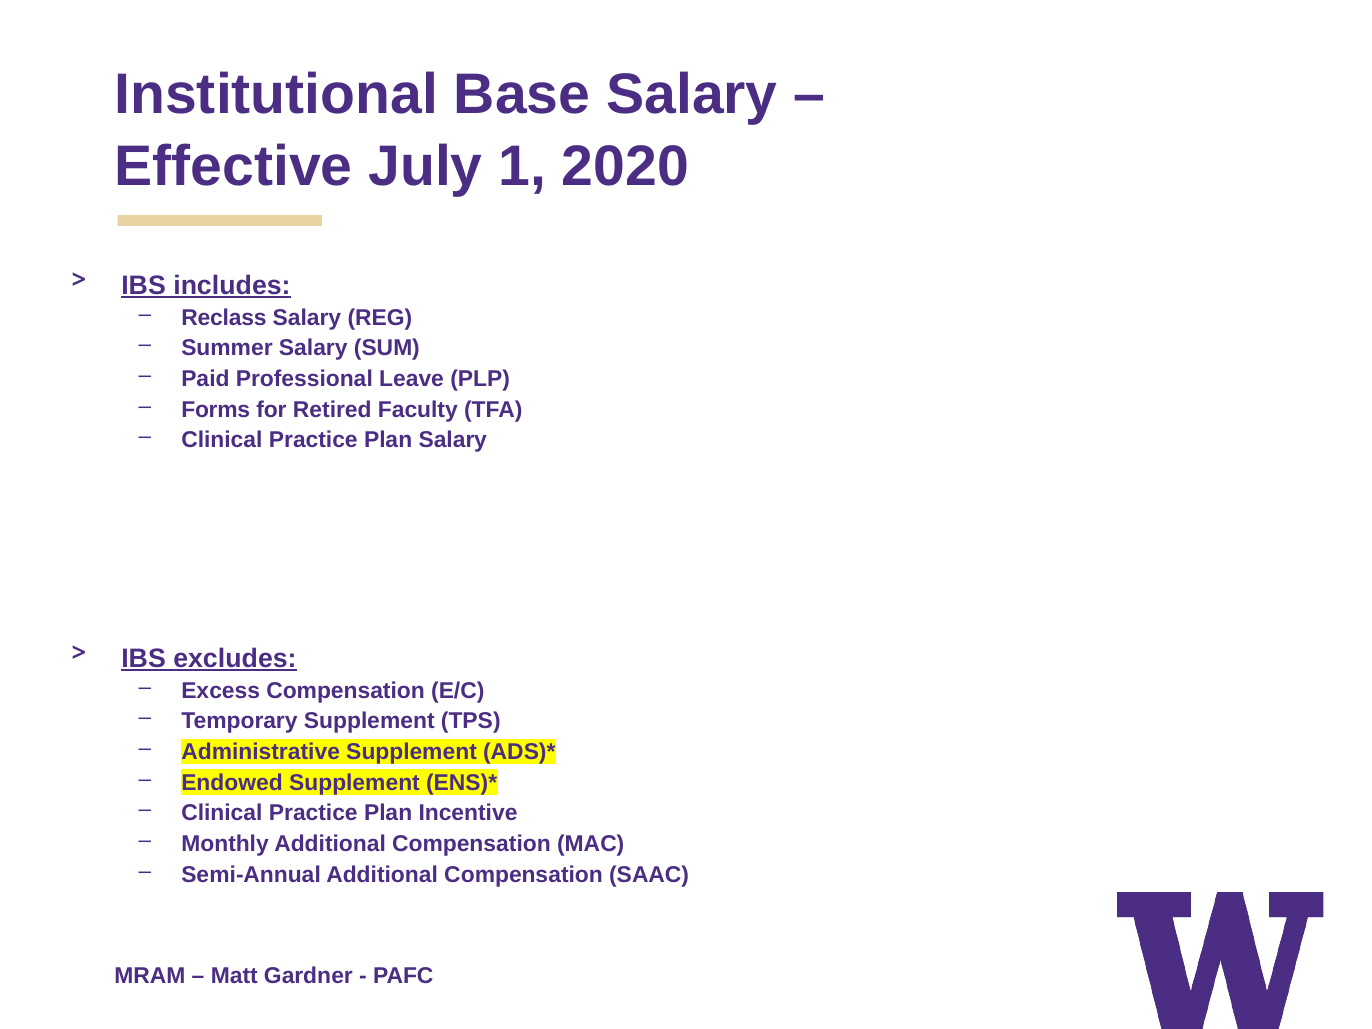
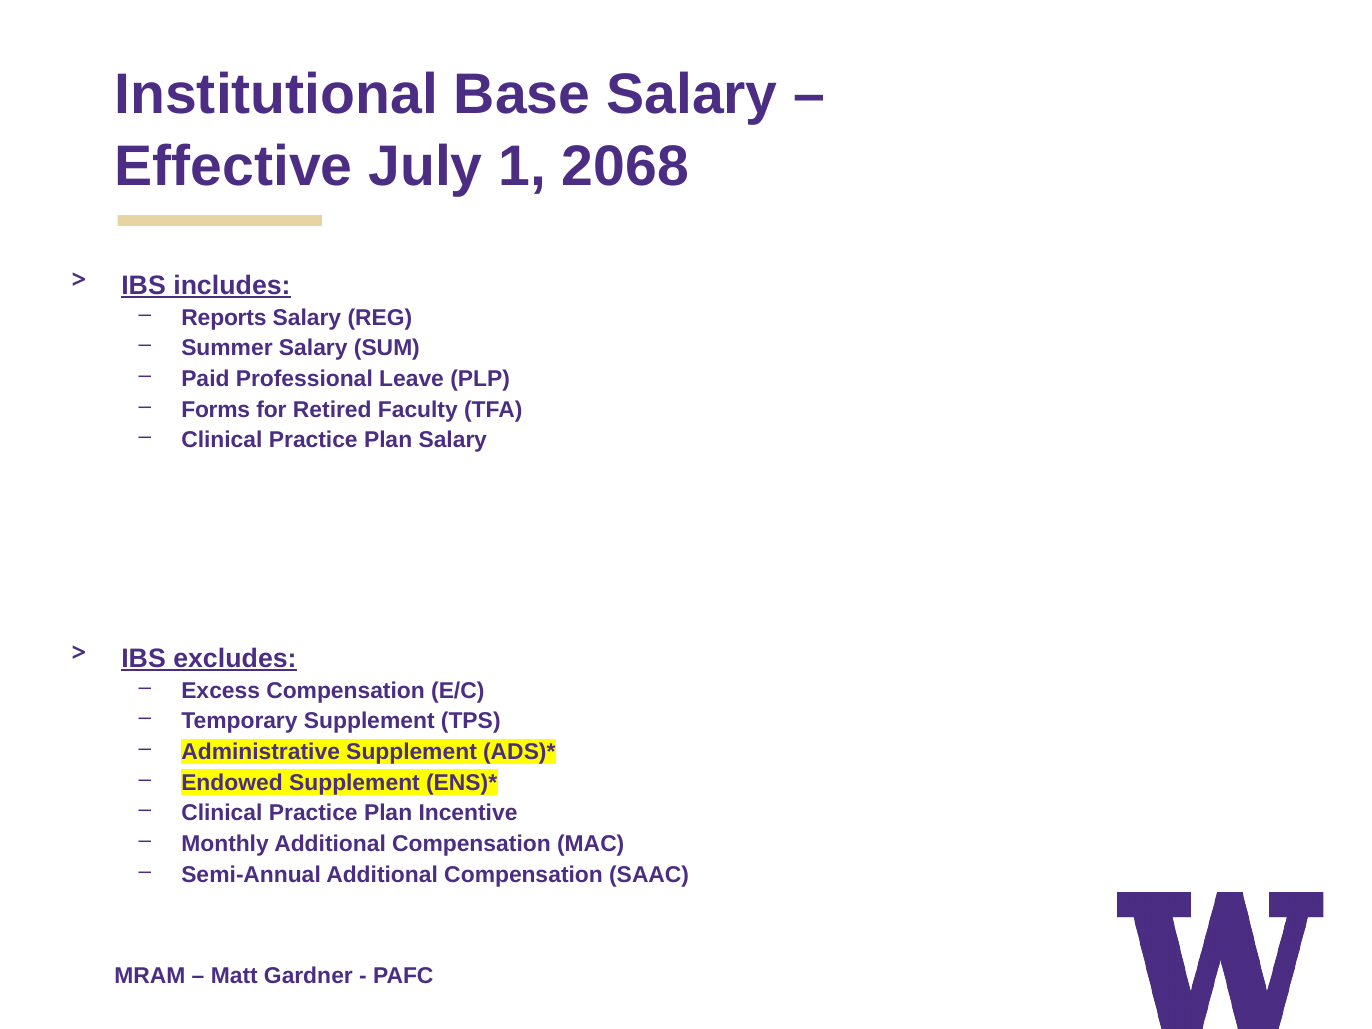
2020: 2020 -> 2068 (626, 166)
Reclass: Reclass -> Reports (224, 318)
